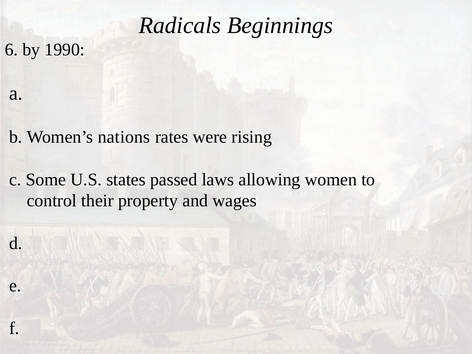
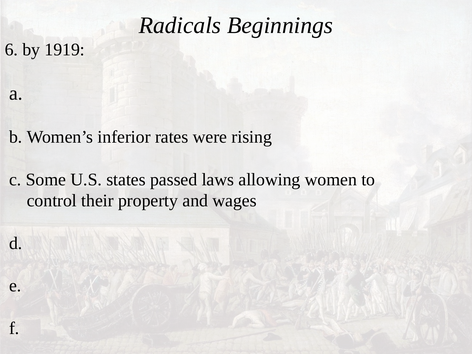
1990: 1990 -> 1919 (65, 50)
nations: nations -> inferior (124, 137)
